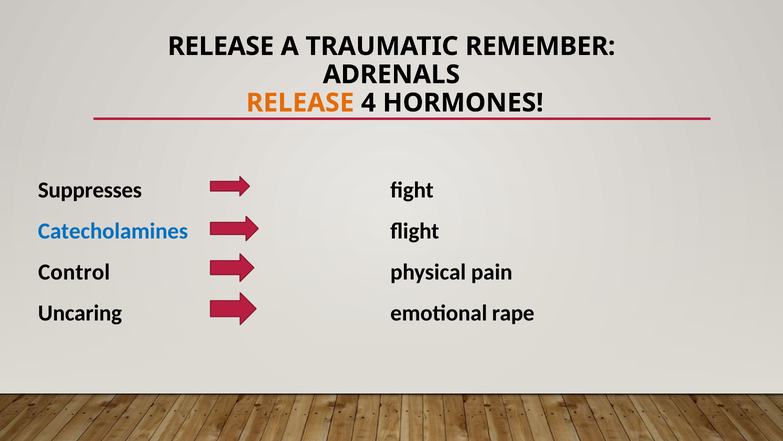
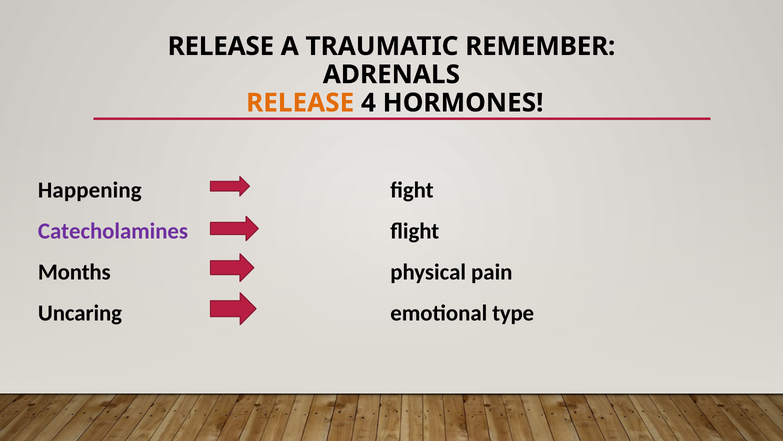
Suppresses: Suppresses -> Happening (90, 190)
Catecholamines colour: blue -> purple (113, 231)
Control: Control -> Months (74, 272)
rape: rape -> type (513, 313)
